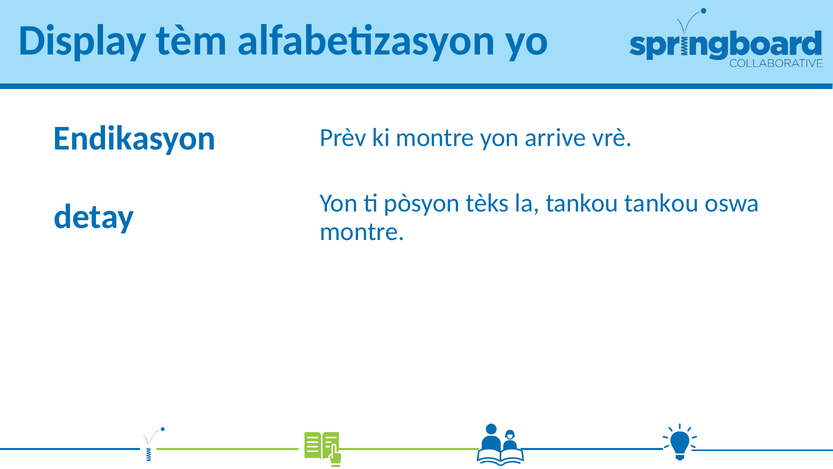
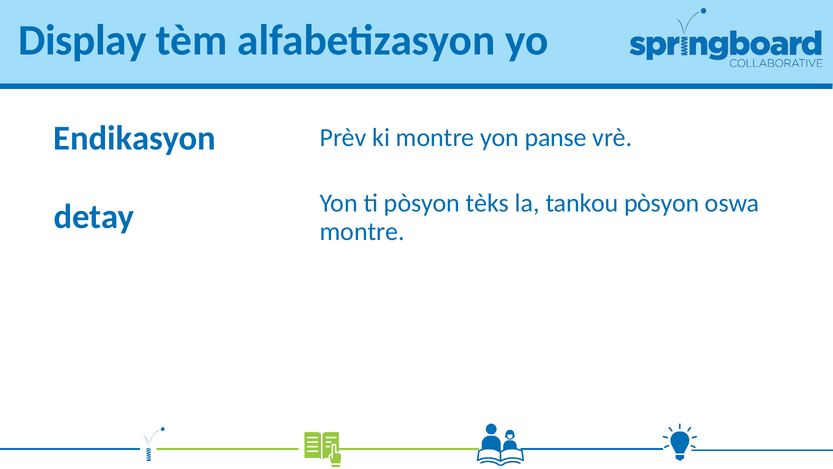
arrive: arrive -> panse (556, 138)
tankou tankou: tankou -> pòsyon (662, 203)
